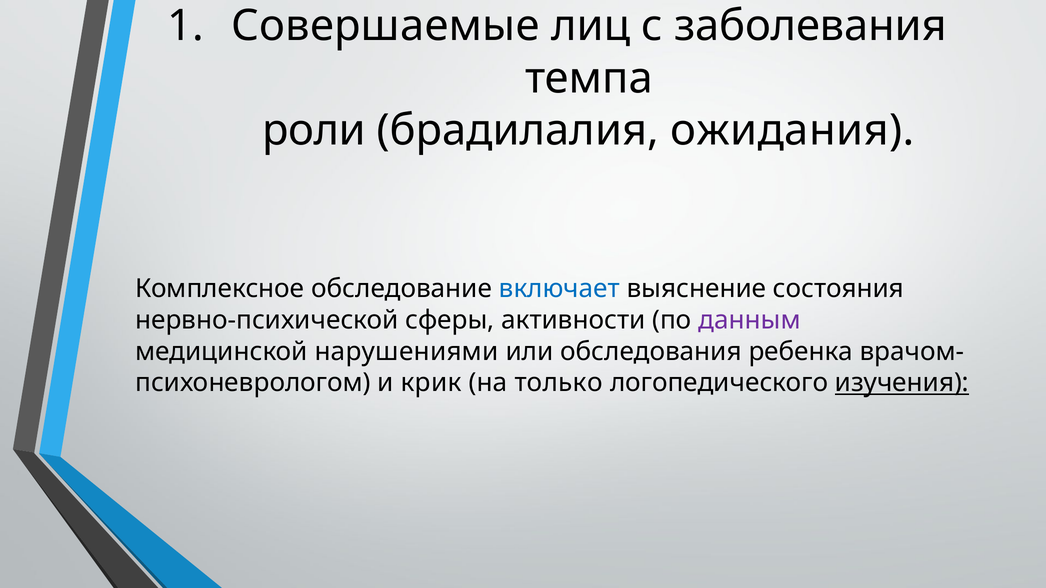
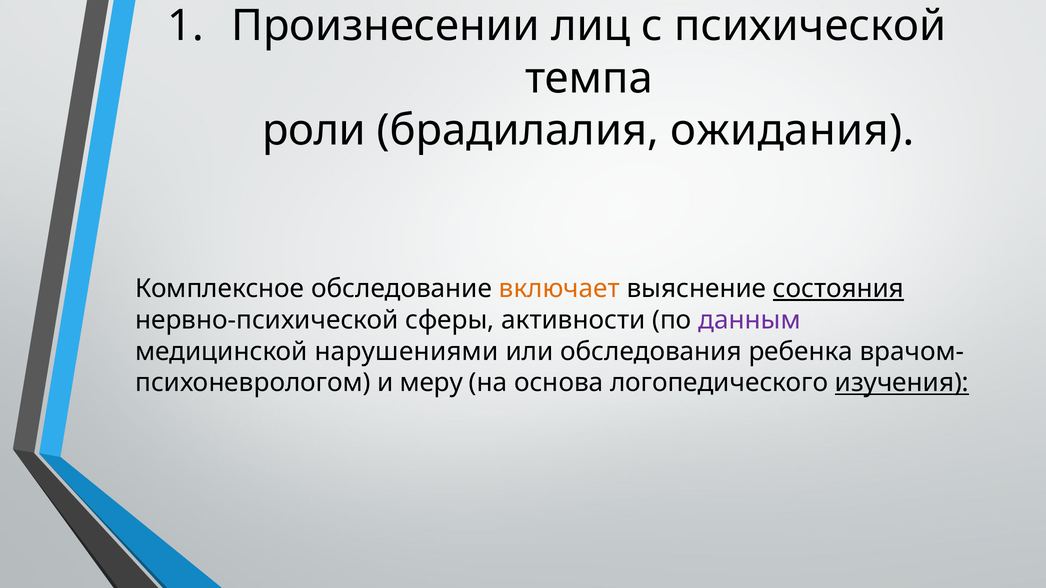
Совершаемые: Совершаемые -> Произнесении (386, 26)
заболевания: заболевания -> психической (810, 26)
включает colour: blue -> orange (559, 289)
состояния underline: none -> present (838, 289)
крик: крик -> меру (431, 383)
только: только -> основа (559, 383)
